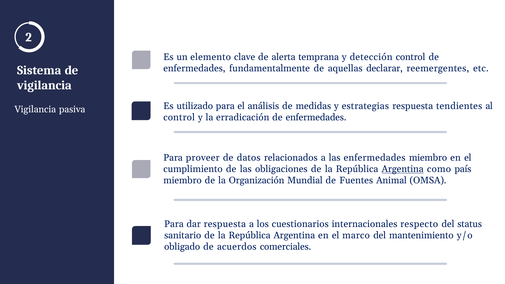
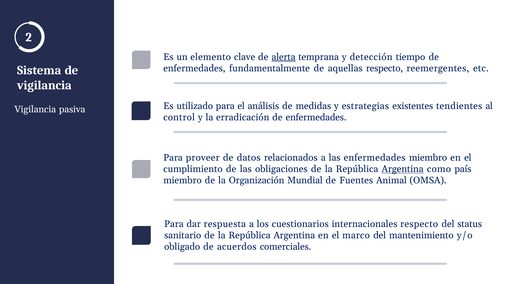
alerta underline: none -> present (284, 57)
detección control: control -> tiempo (411, 57)
aquellas declarar: declarar -> respecto (385, 68)
estrategias respuesta: respuesta -> existentes (413, 106)
